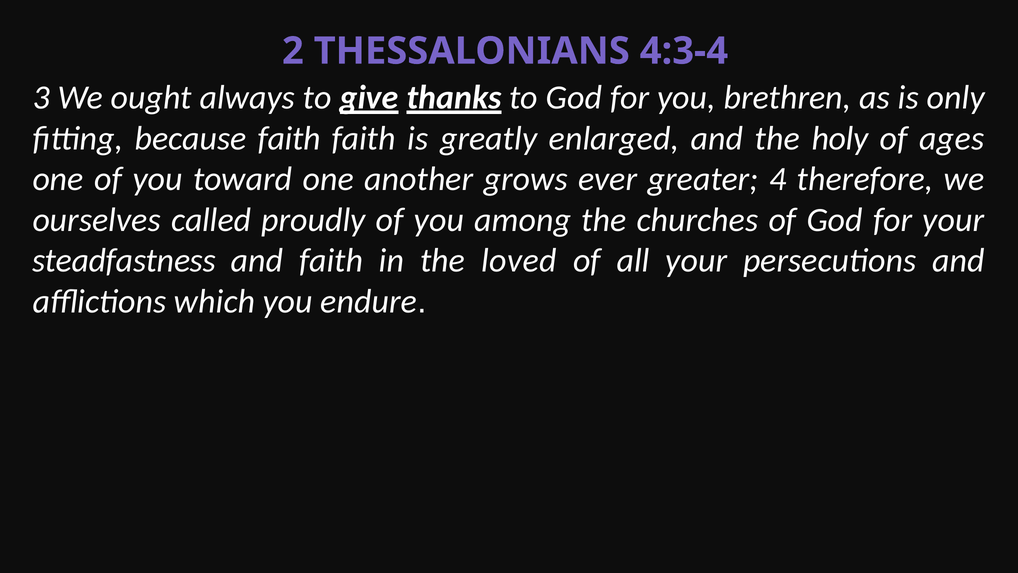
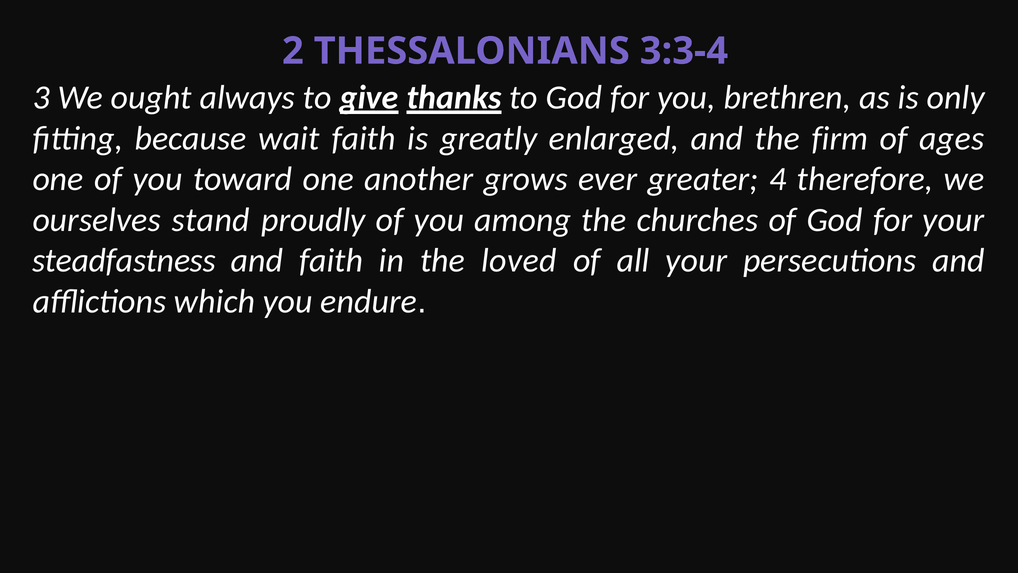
4:3-4: 4:3-4 -> 3:3-4 (684, 51)
because faith: faith -> wait (289, 138)
holy: holy -> firm (840, 138)
called: called -> stand (211, 220)
